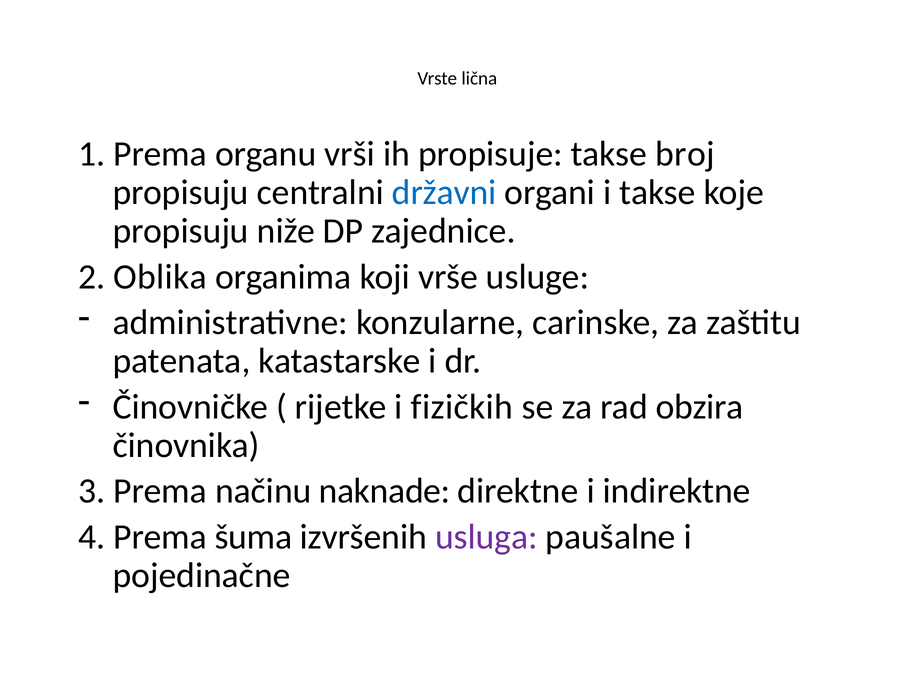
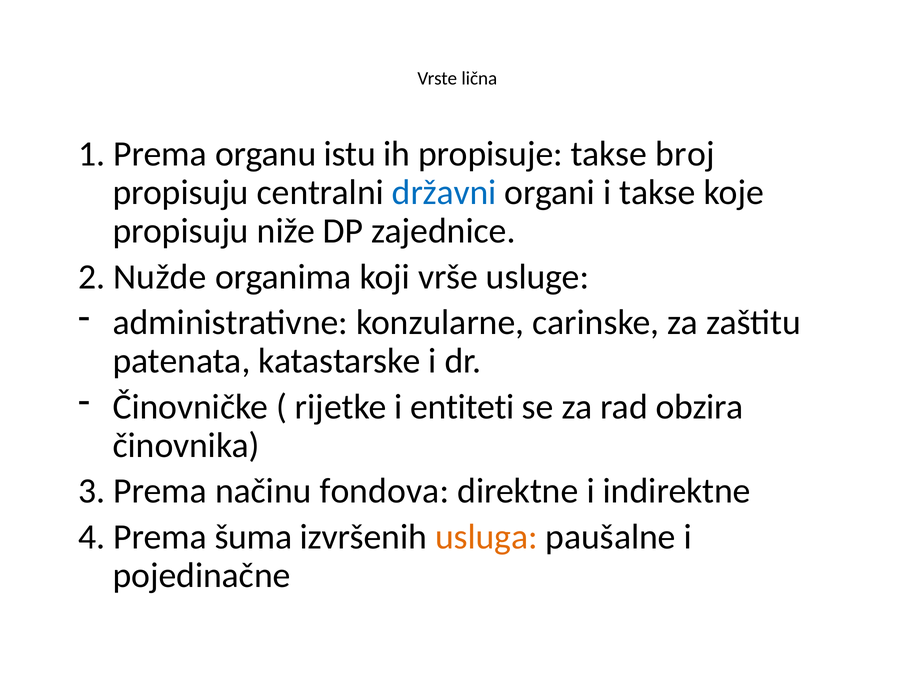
vrši: vrši -> istu (350, 154)
Oblika: Oblika -> Nužde (160, 277)
fizičkih: fizičkih -> entiteti (462, 407)
naknade: naknade -> fondova (384, 491)
usluga colour: purple -> orange (486, 537)
